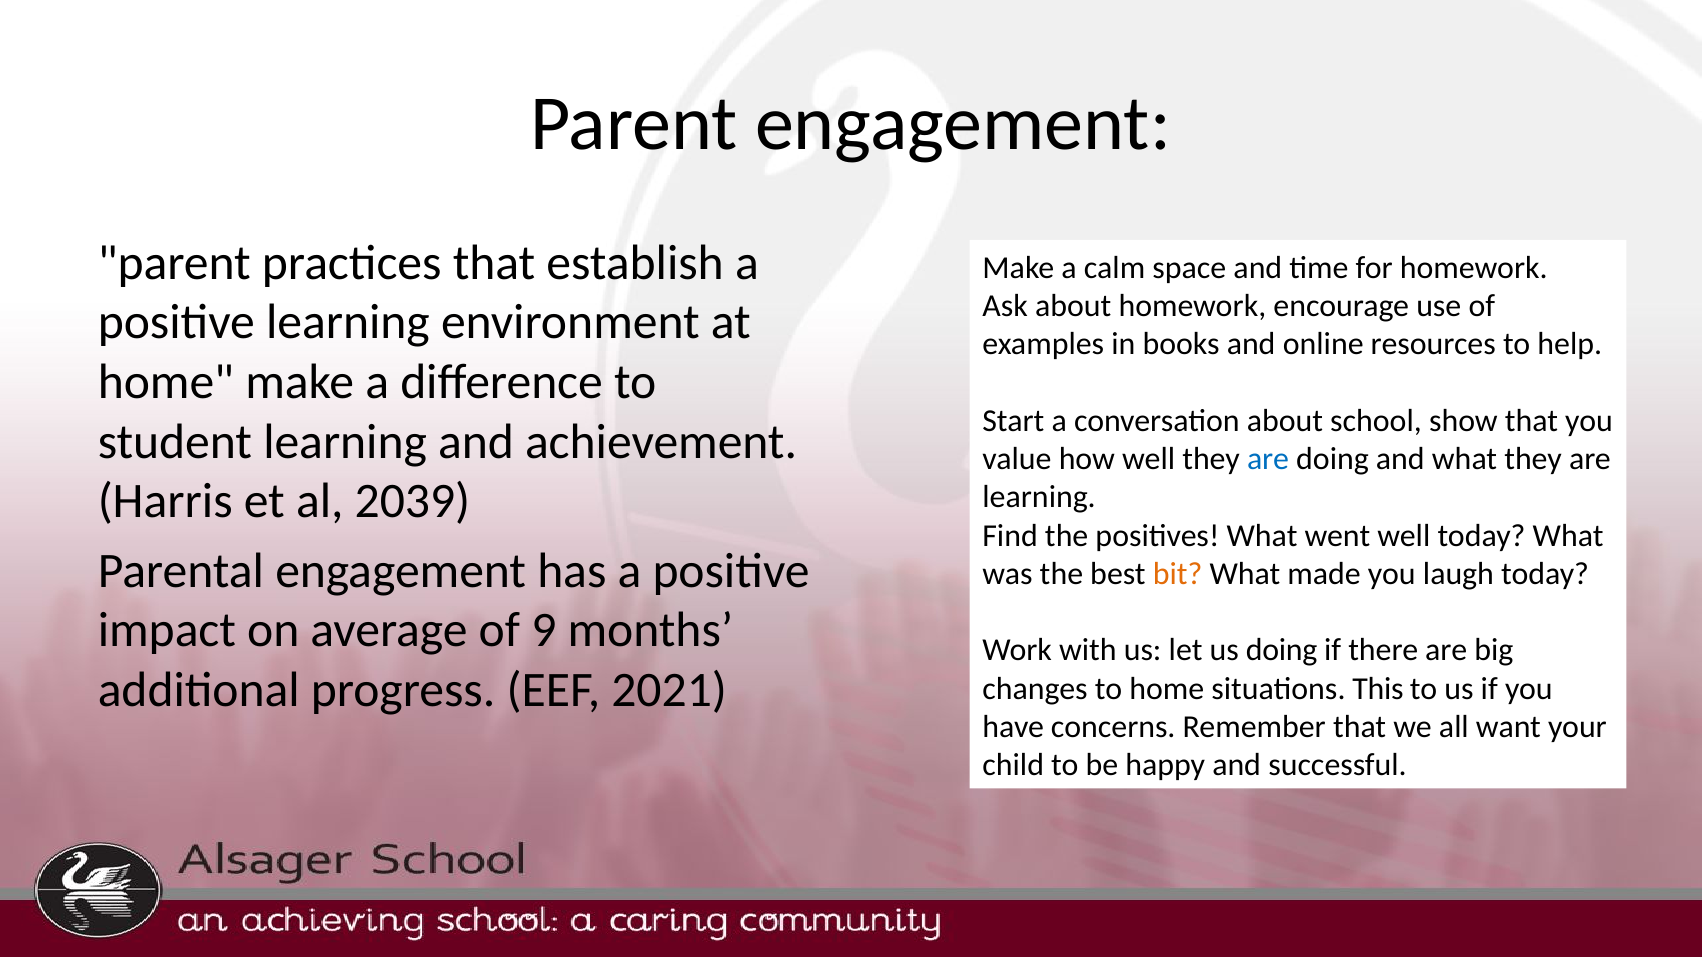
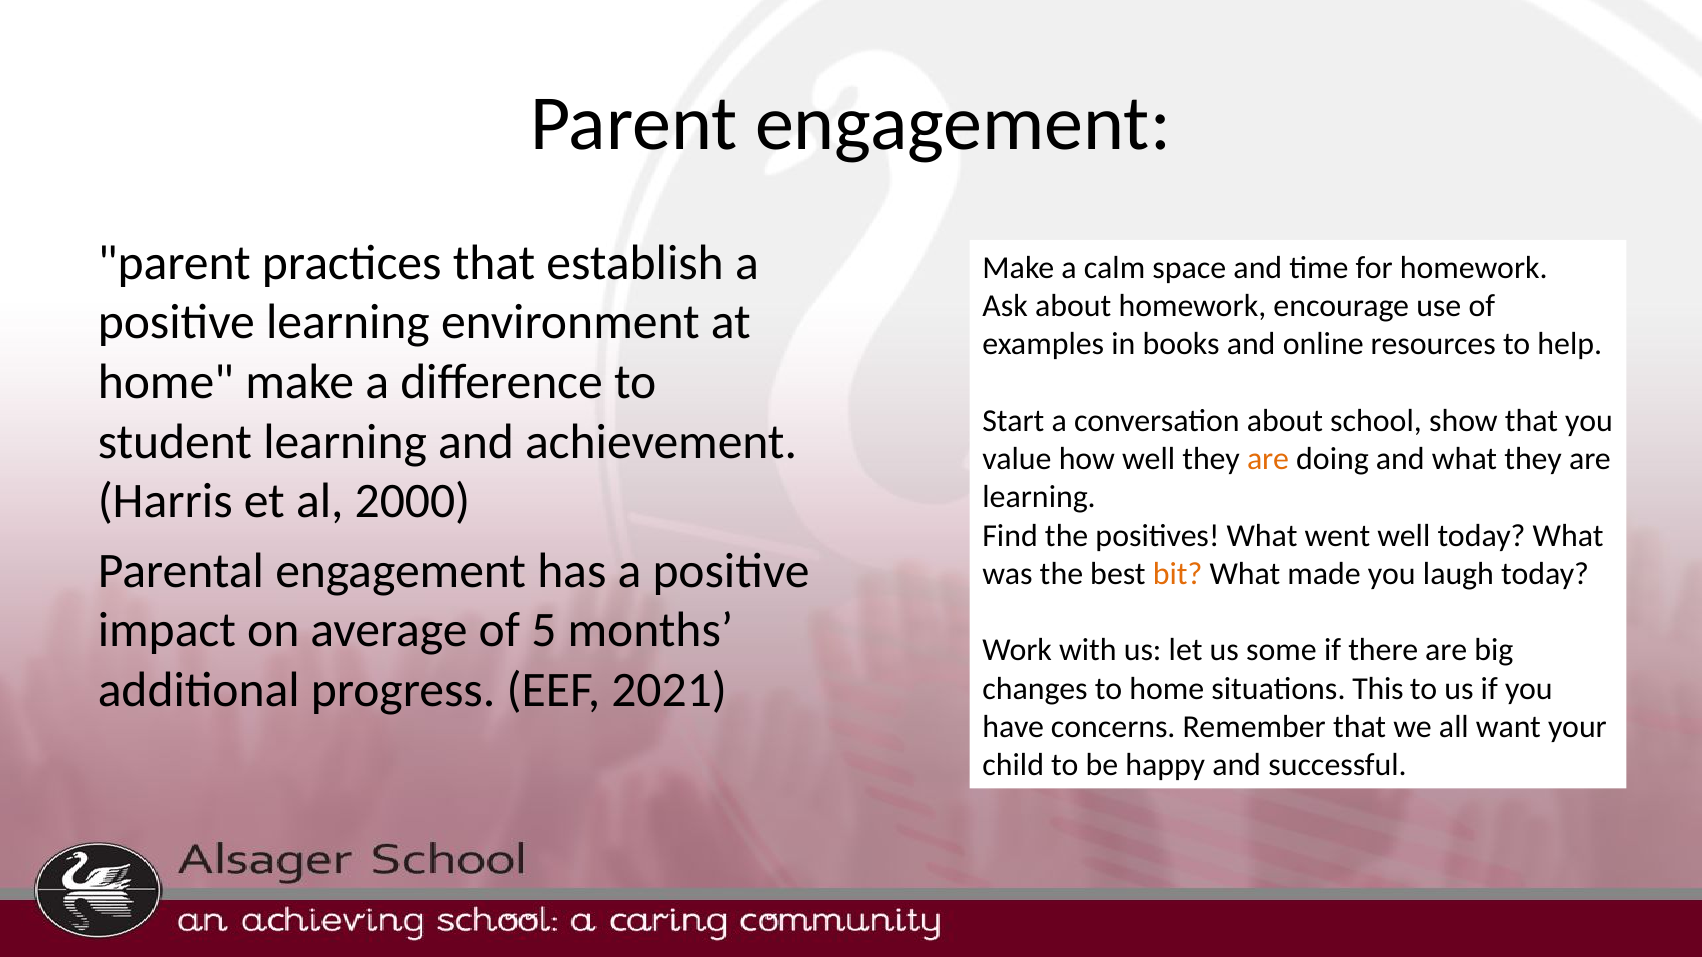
are colour: blue -> orange (1268, 459)
2039: 2039 -> 2000 (412, 501)
9: 9 -> 5 (544, 631)
us doing: doing -> some (1281, 651)
